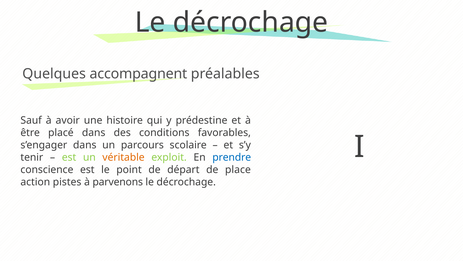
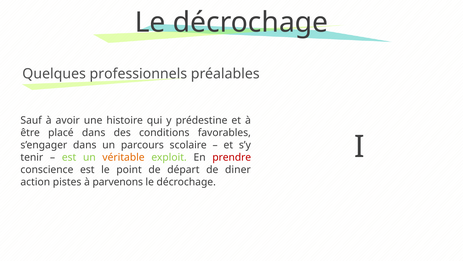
accompagnent: accompagnent -> professionnels (138, 74)
prendre colour: blue -> red (232, 157)
place: place -> diner (238, 169)
